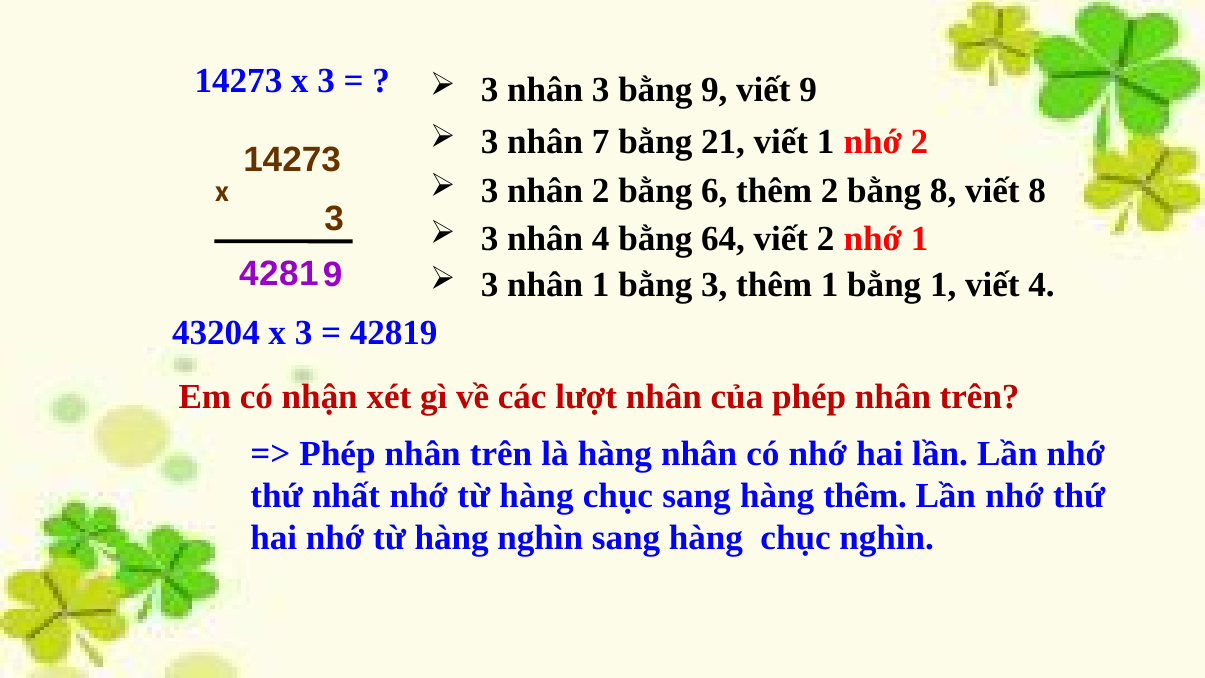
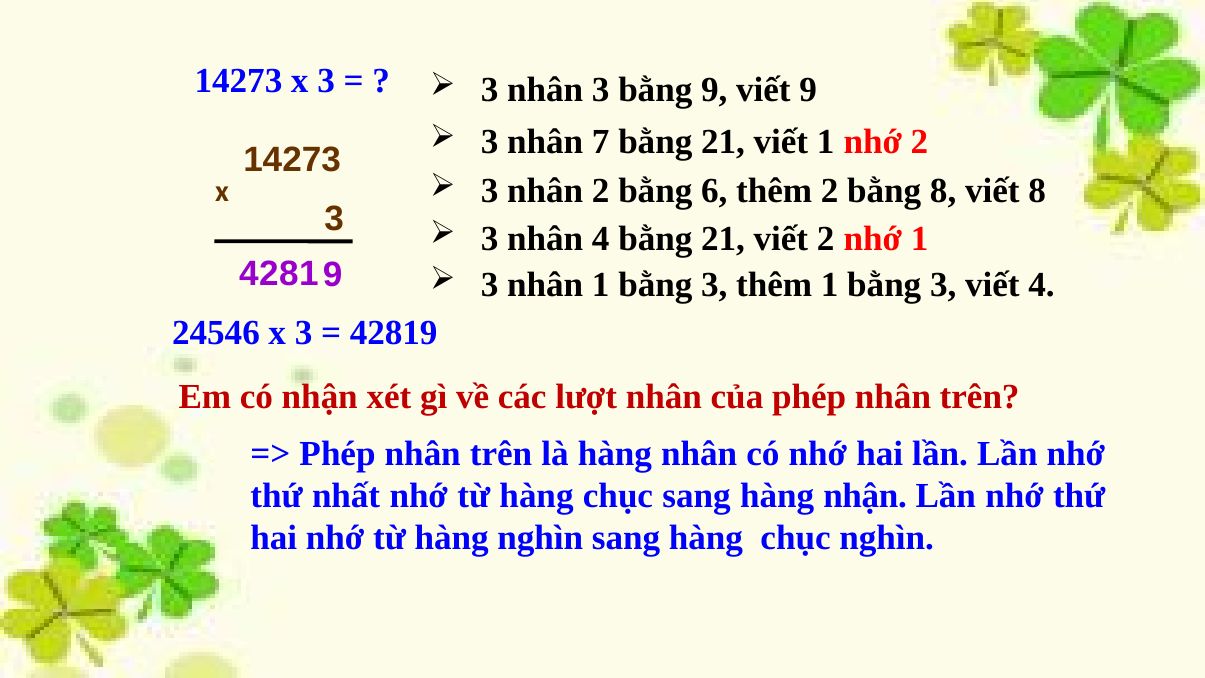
4 bằng 64: 64 -> 21 (723, 239)
thêm 1 bằng 1: 1 -> 3 (943, 285)
43204: 43204 -> 24546 (216, 333)
hàng thêm: thêm -> nhận (865, 495)
